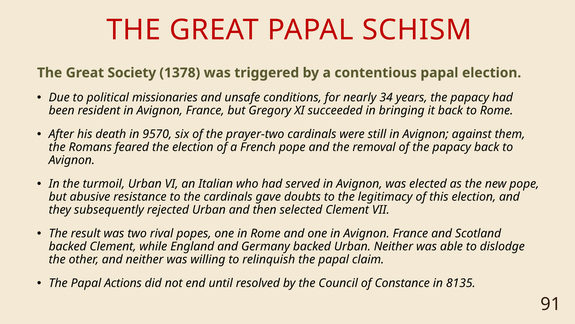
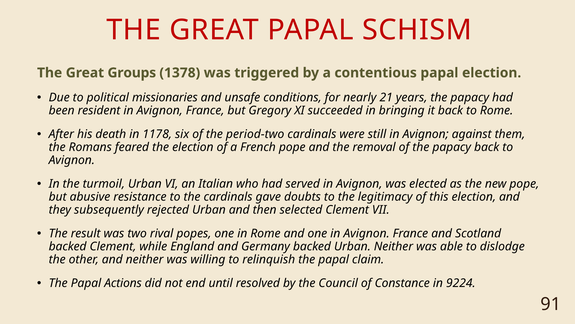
Society: Society -> Groups (132, 73)
34: 34 -> 21 (386, 97)
9570: 9570 -> 1178 (157, 134)
prayer-two: prayer-two -> period-two (255, 134)
8135: 8135 -> 9224 (461, 283)
